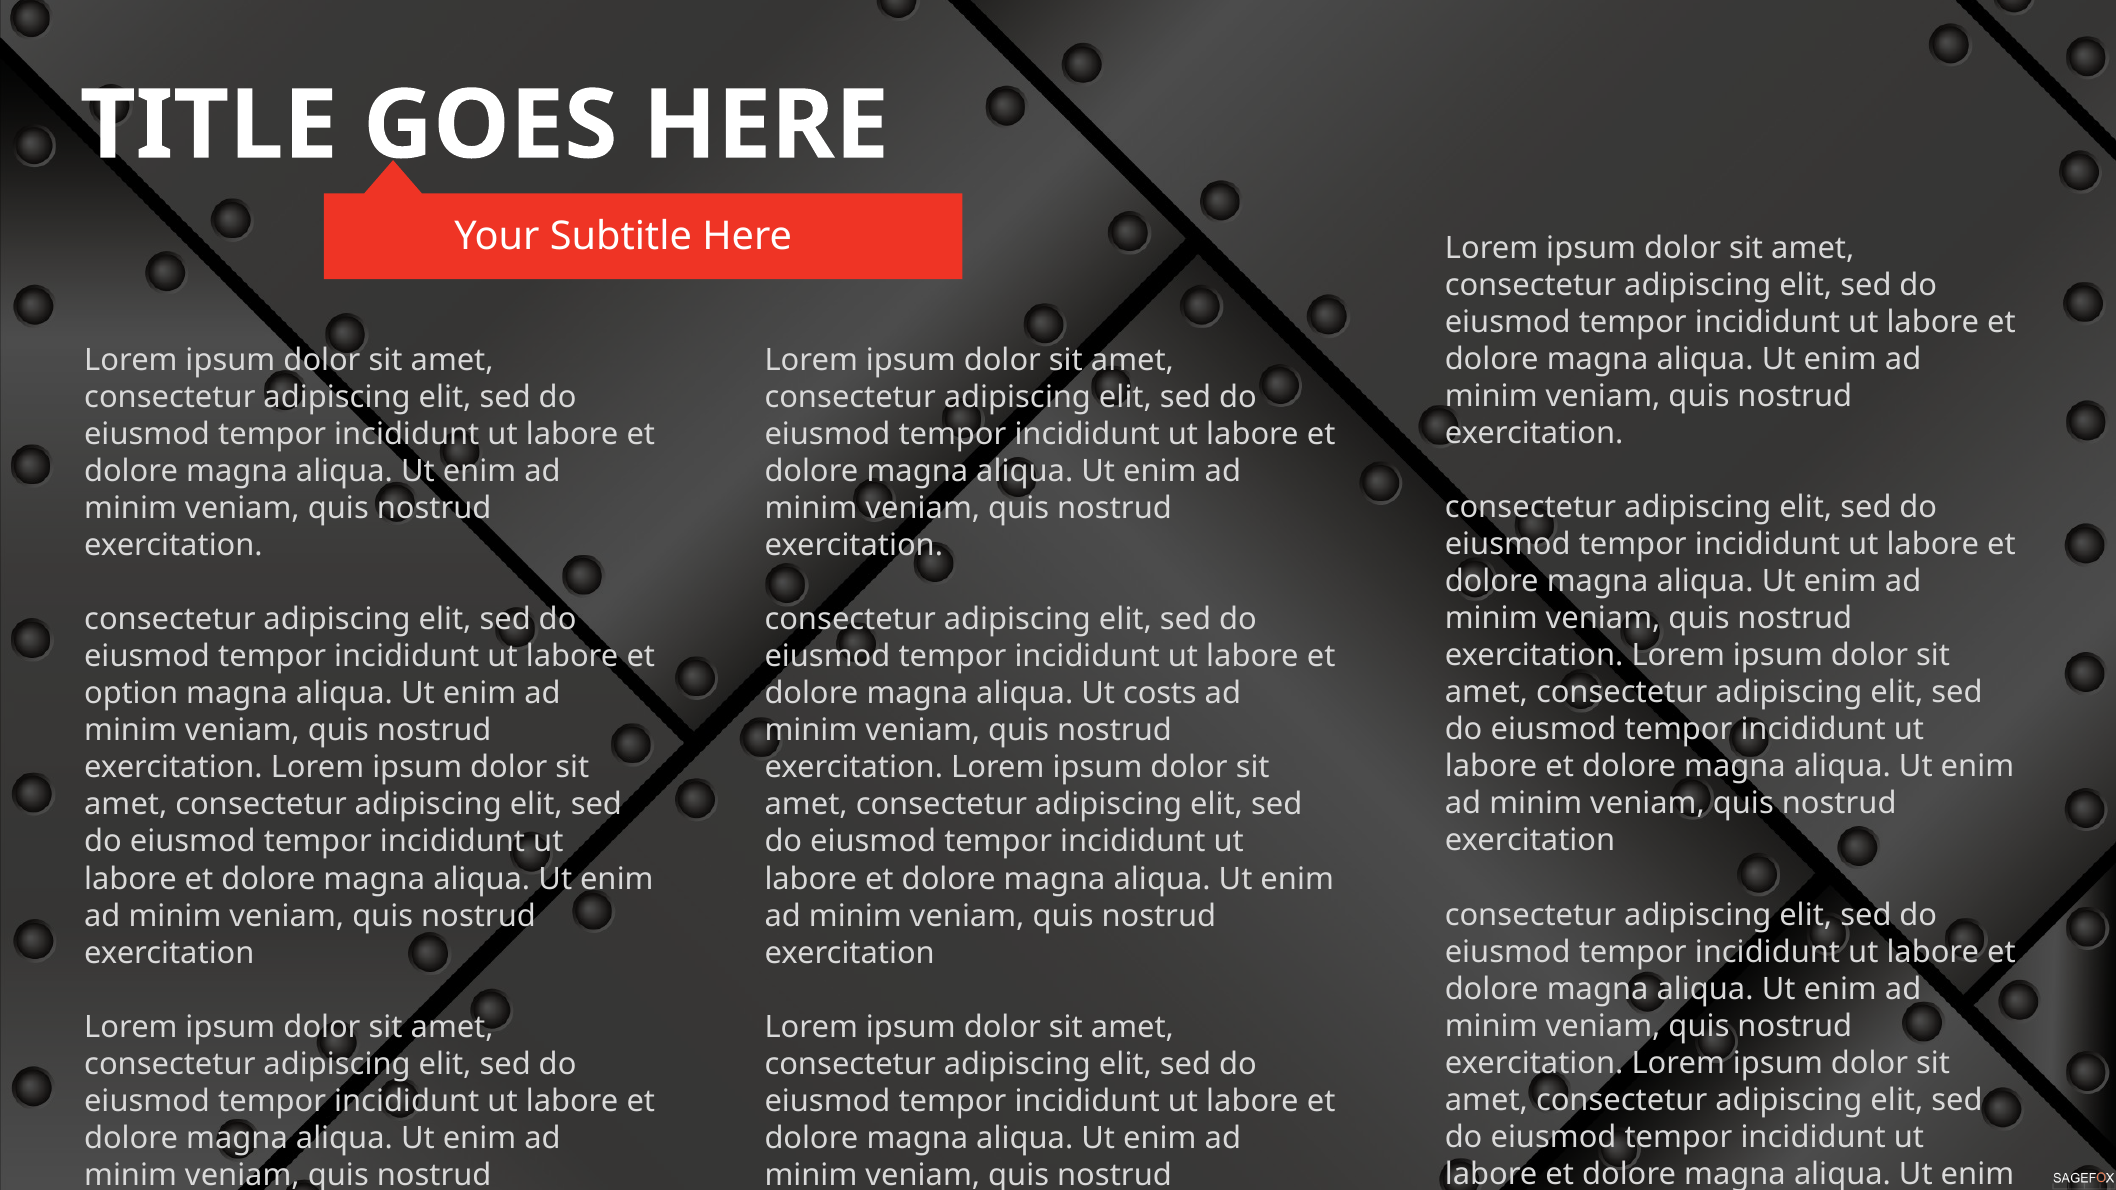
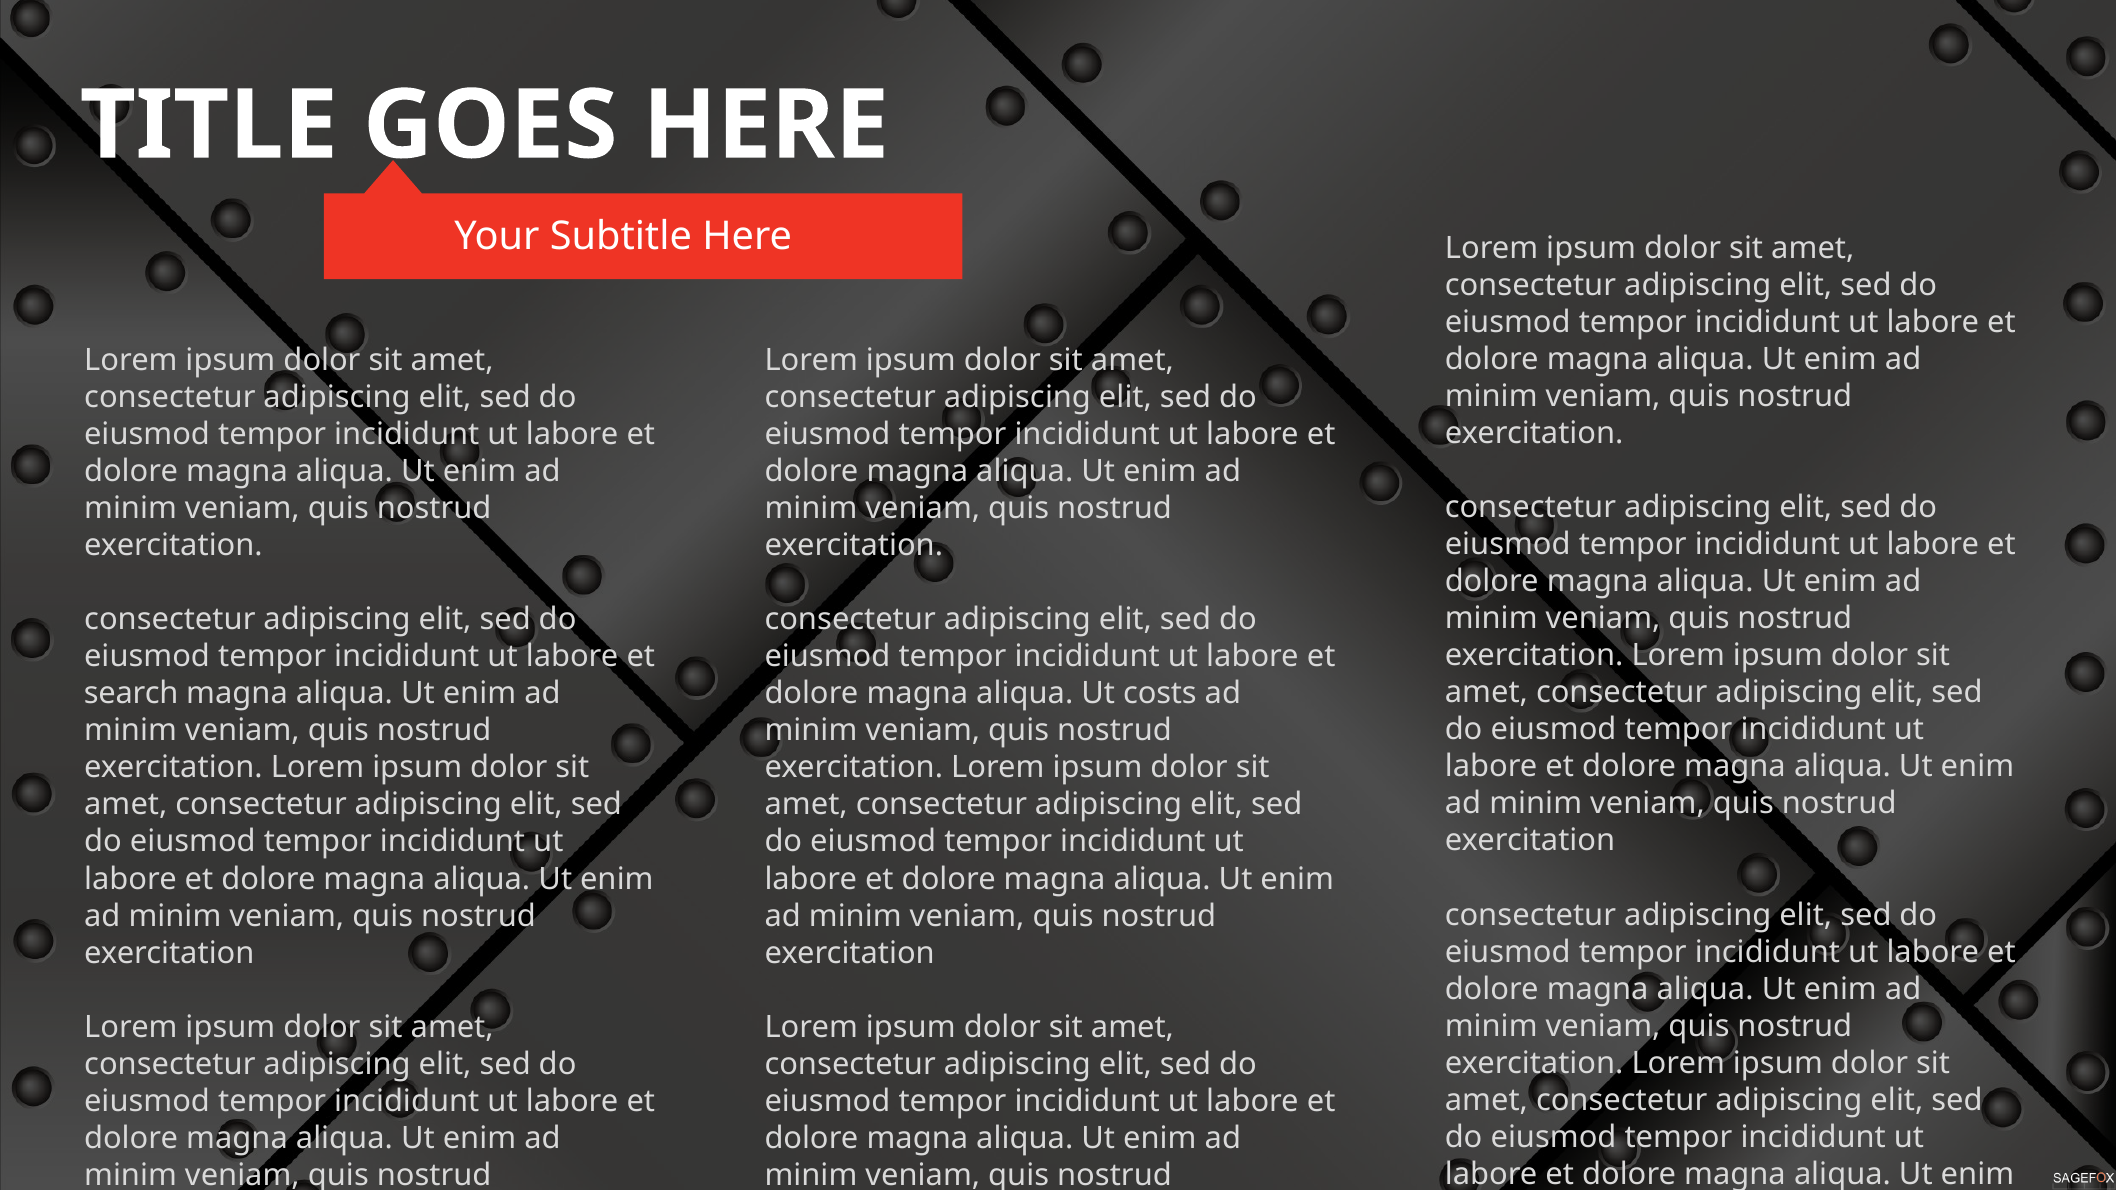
option: option -> search (131, 694)
